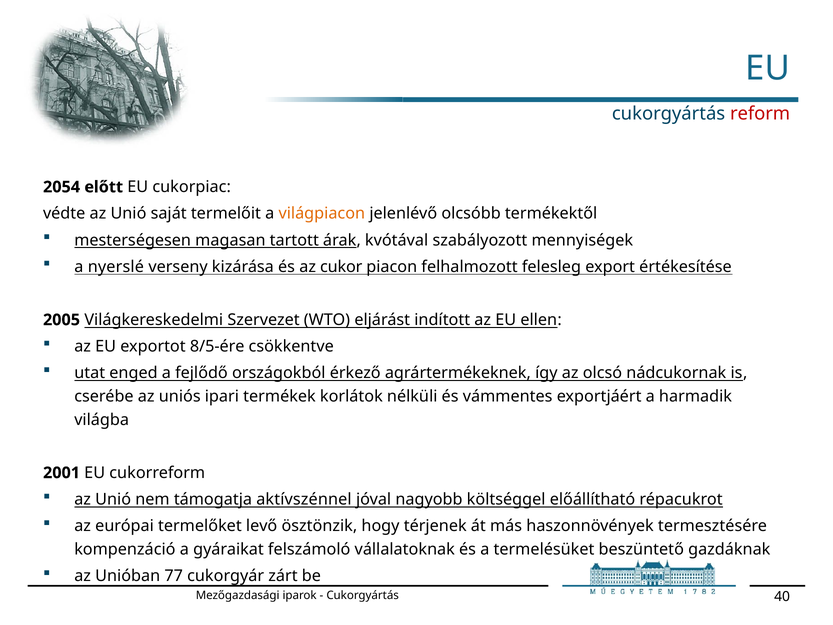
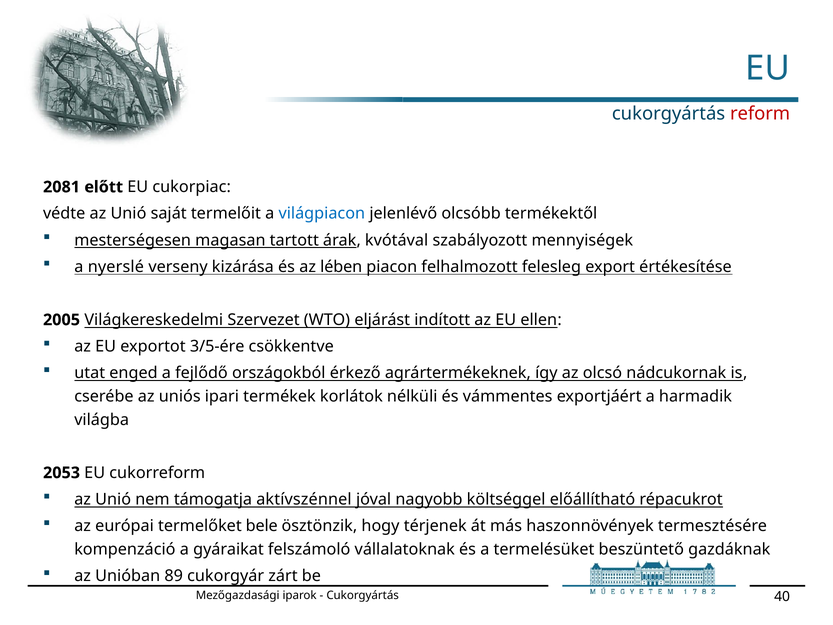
2054: 2054 -> 2081 (62, 187)
világpiacon colour: orange -> blue (322, 213)
cukor: cukor -> lében (341, 267)
8/5-ére: 8/5-ére -> 3/5-ére (217, 346)
2001: 2001 -> 2053 (62, 473)
levő: levő -> bele (262, 526)
77: 77 -> 89 (174, 576)
